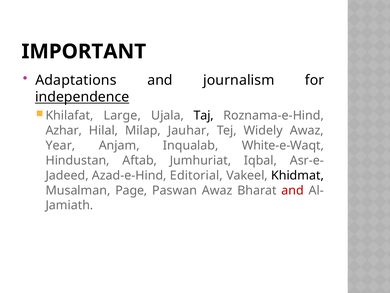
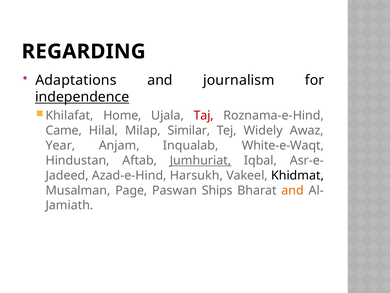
IMPORTANT: IMPORTANT -> REGARDING (84, 51)
Large: Large -> Home (122, 115)
Taj colour: black -> red (204, 115)
Azhar: Azhar -> Came (64, 130)
Jauhar: Jauhar -> Similar (189, 130)
Jumhuriat underline: none -> present (201, 160)
Editorial: Editorial -> Harsukh (196, 175)
Paswan Awaz: Awaz -> Ships (217, 190)
and colour: red -> orange (293, 190)
